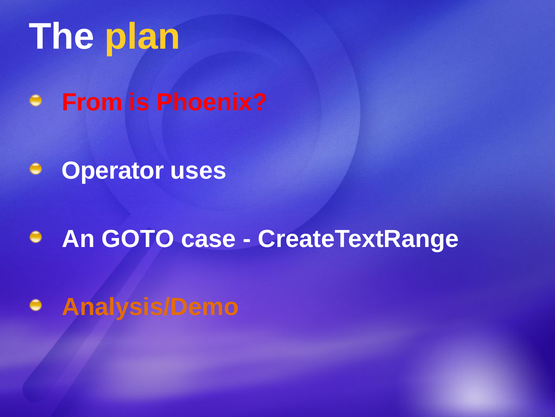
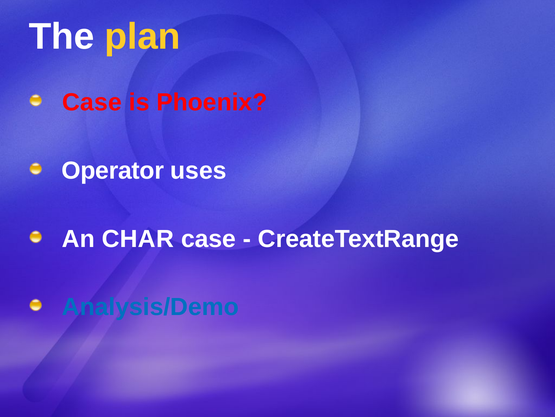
From: From -> Case (92, 102)
GOTO: GOTO -> CHAR (138, 238)
Analysis/Demo colour: orange -> blue (150, 307)
